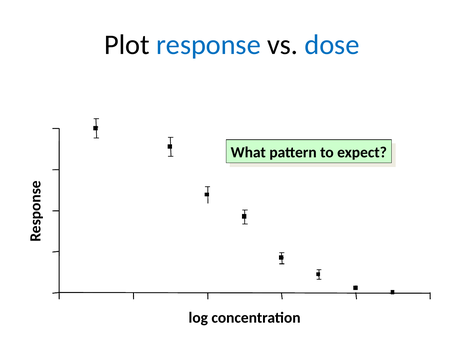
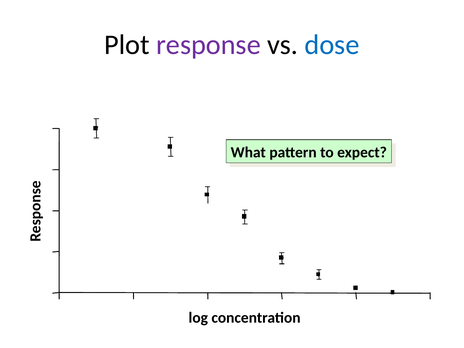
response colour: blue -> purple (208, 45)
